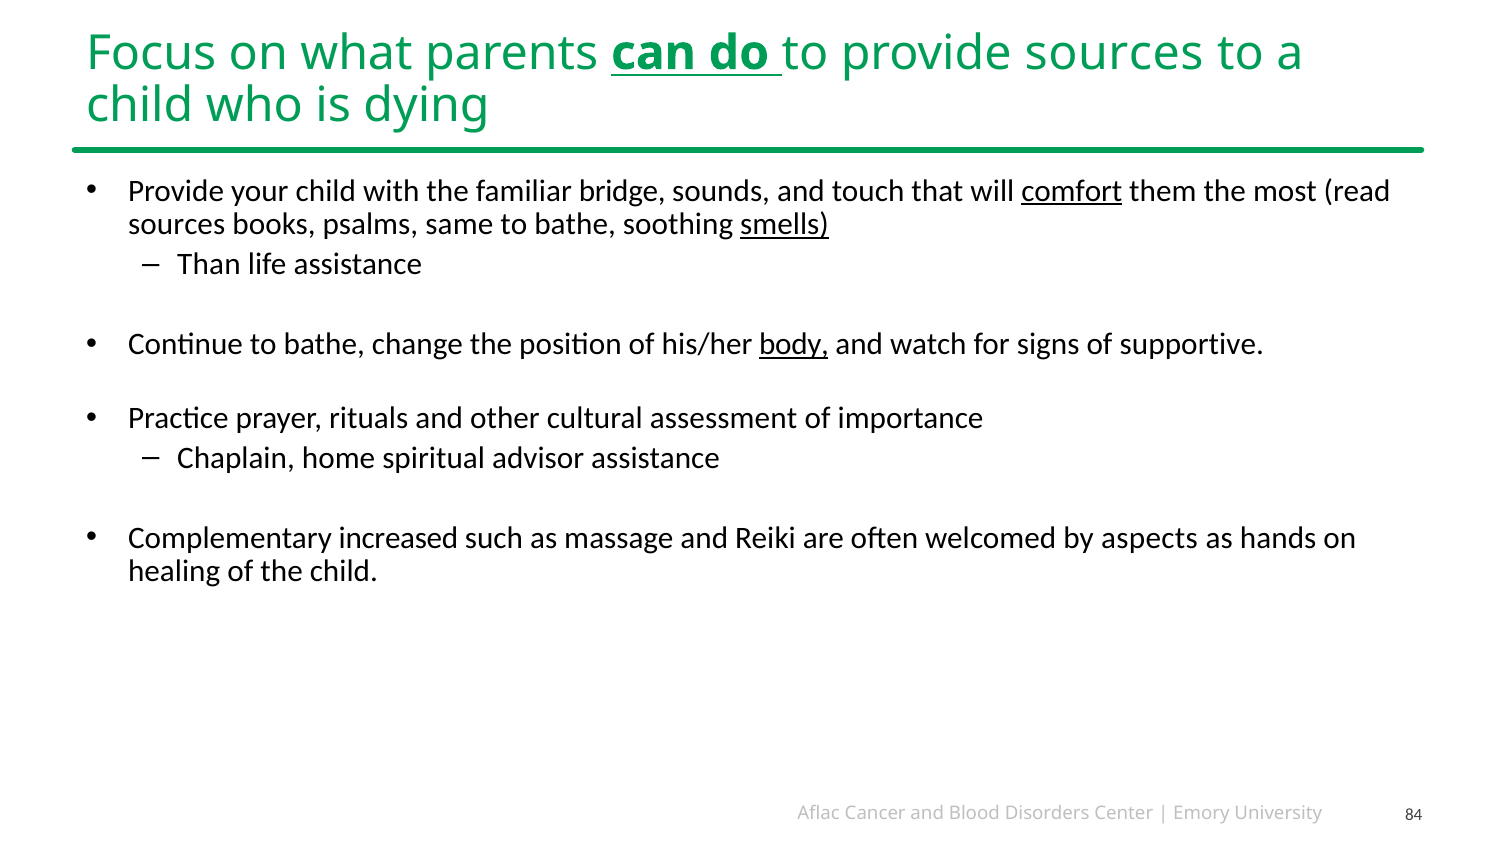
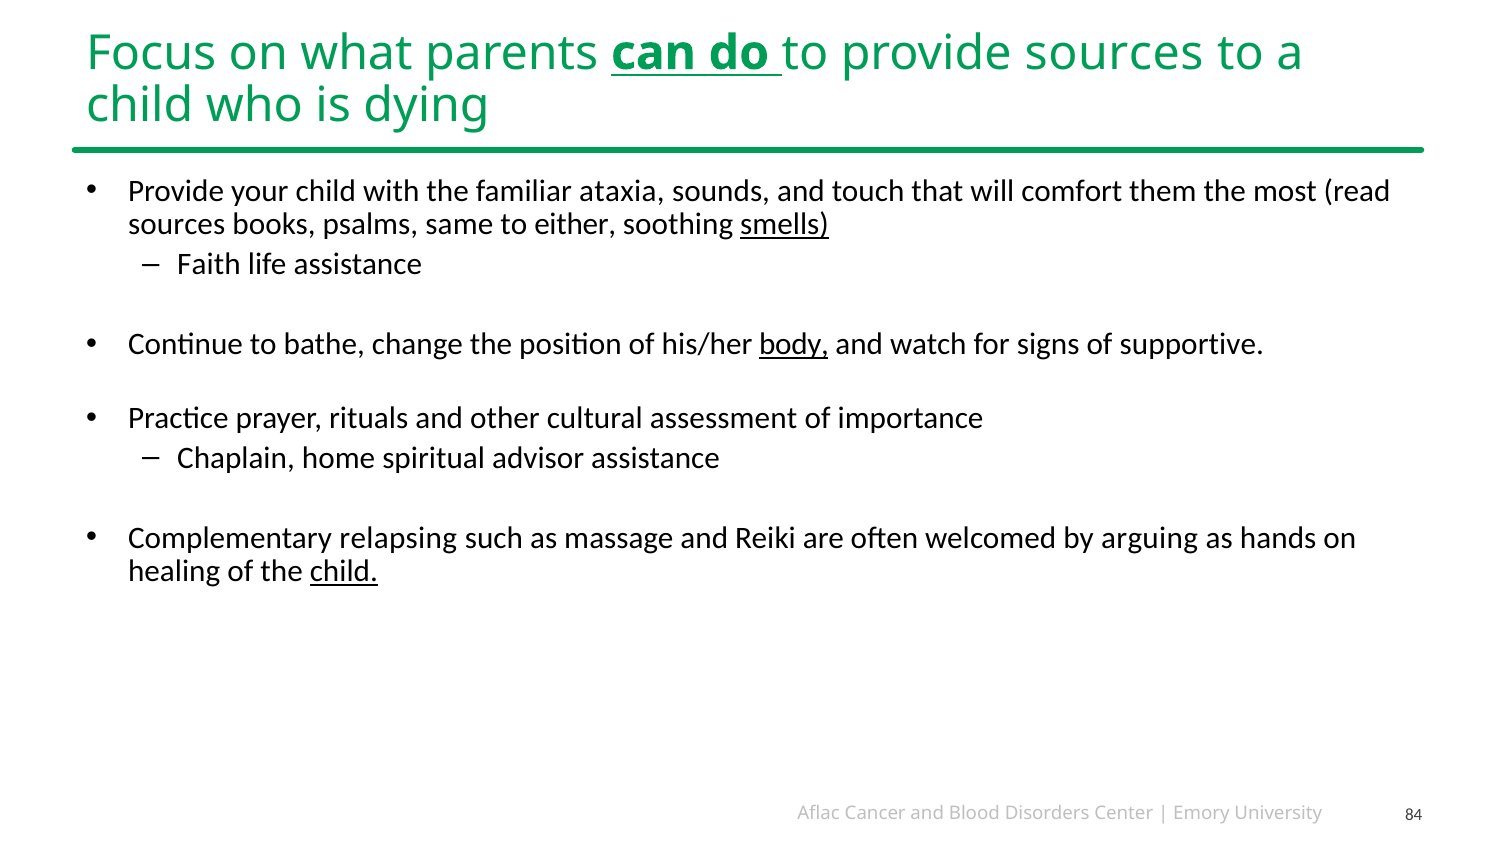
bridge: bridge -> ataxia (622, 191)
comfort underline: present -> none (1072, 191)
bathe: bathe -> either (575, 224)
Than: Than -> Faith (209, 264)
increased: increased -> relapsing (398, 538)
aspects: aspects -> arguing (1150, 538)
child underline: none -> present (344, 571)
